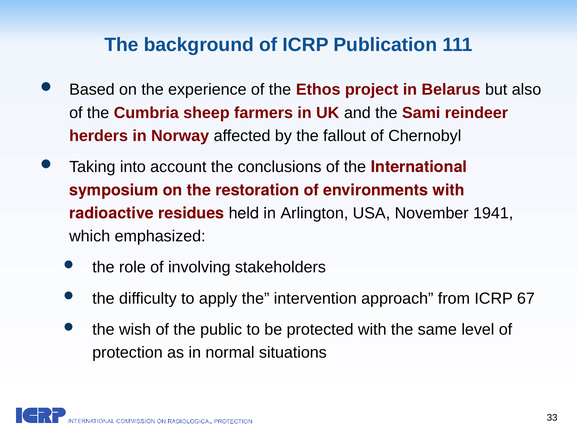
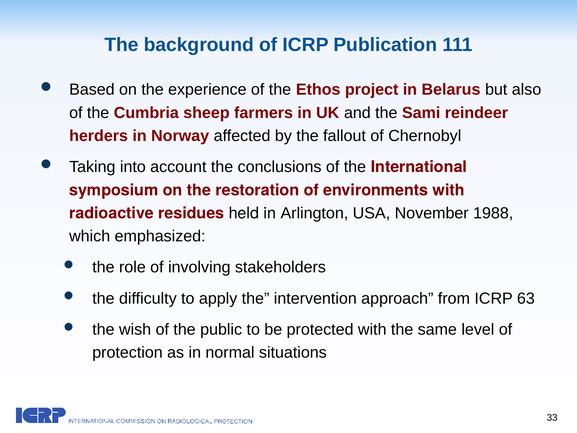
1941: 1941 -> 1988 (493, 213)
67: 67 -> 63 (526, 298)
